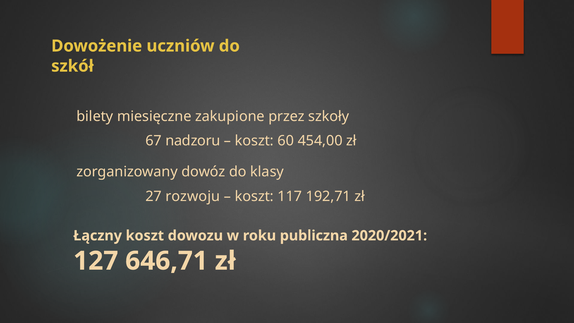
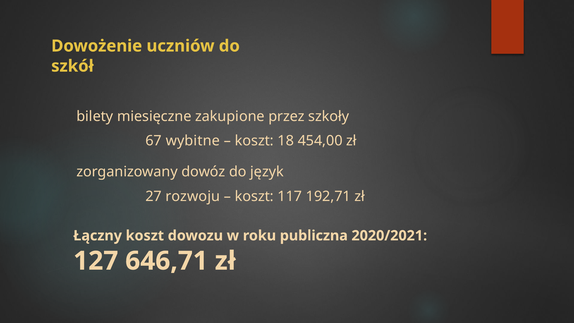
nadzoru: nadzoru -> wybitne (193, 141)
60: 60 -> 18 (286, 141)
klasy: klasy -> język (267, 172)
